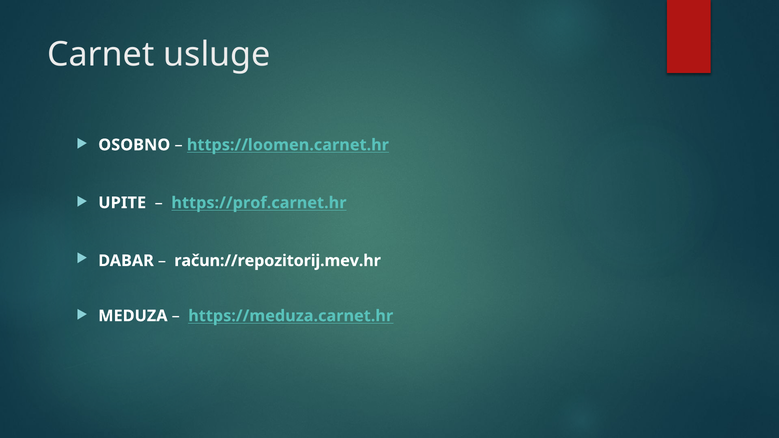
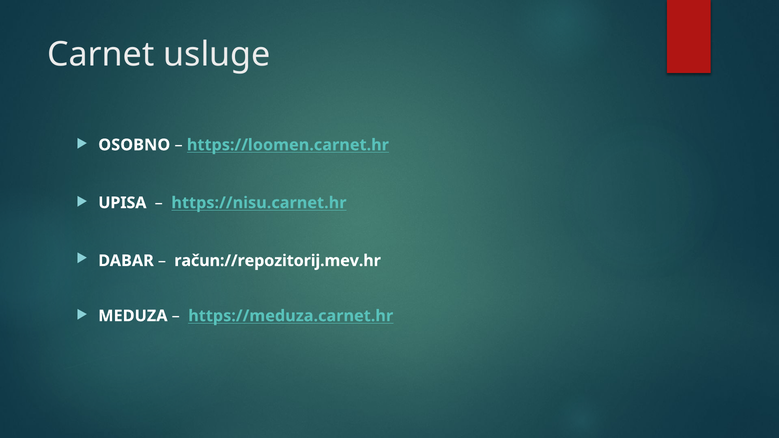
UPITE: UPITE -> UPISA (122, 203)
https://prof.carnet.hr: https://prof.carnet.hr -> https://nisu.carnet.hr (259, 203)
